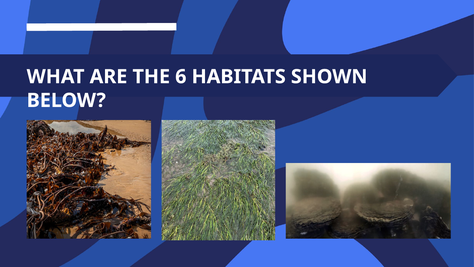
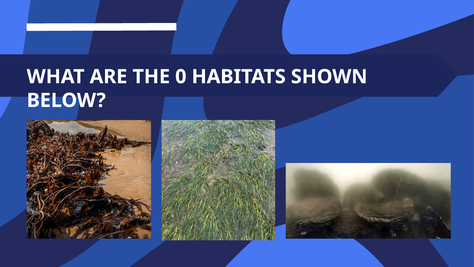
6: 6 -> 0 (181, 77)
